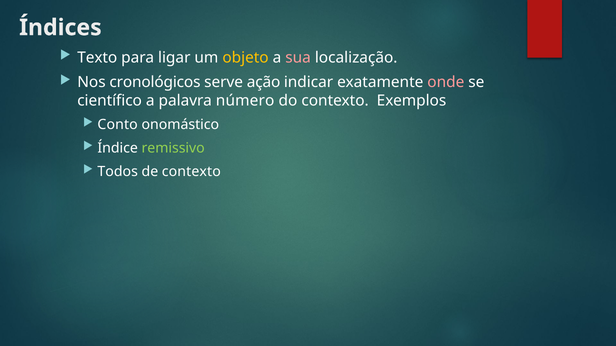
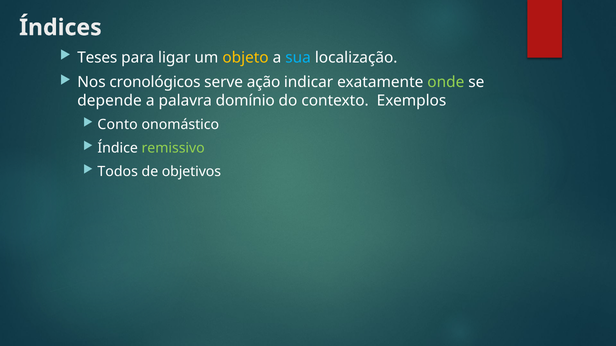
Texto: Texto -> Teses (97, 58)
sua colour: pink -> light blue (298, 58)
onde colour: pink -> light green (446, 82)
científico: científico -> depende (110, 101)
número: número -> domínio (245, 101)
de contexto: contexto -> objetivos (191, 172)
